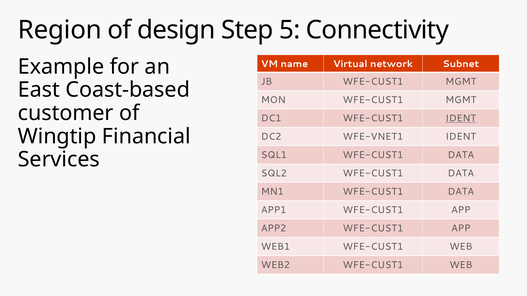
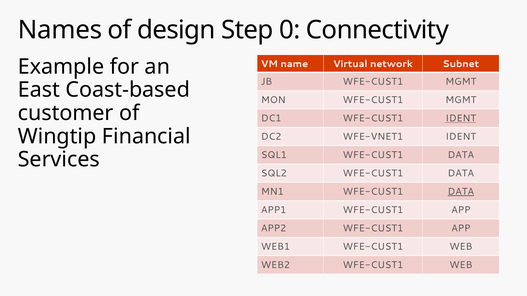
Region: Region -> Names (60, 30)
5: 5 -> 0 (290, 30)
DATA underline: none -> present (461, 192)
